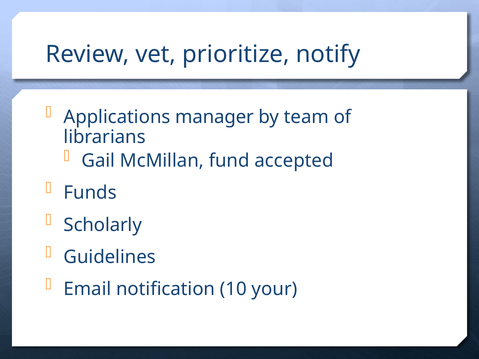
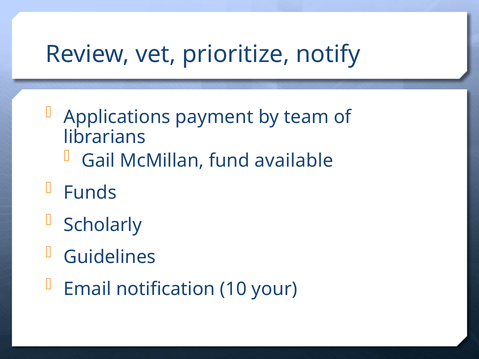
manager: manager -> payment (214, 117)
accepted: accepted -> available (294, 161)
